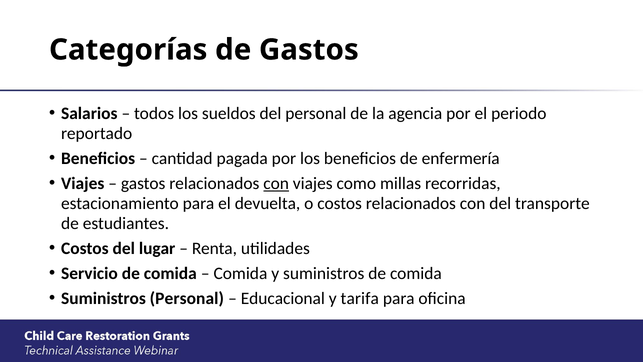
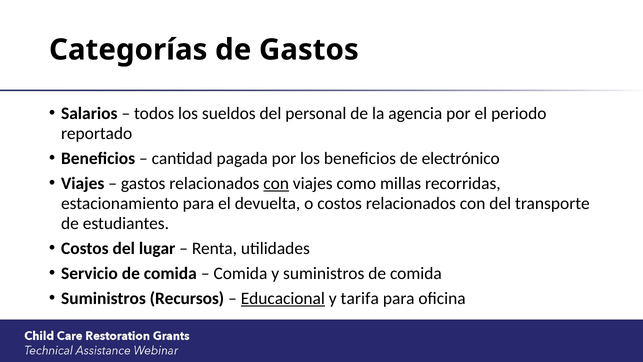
enfermería: enfermería -> electrónico (461, 158)
Suministros Personal: Personal -> Recursos (187, 298)
Educacional underline: none -> present (283, 298)
